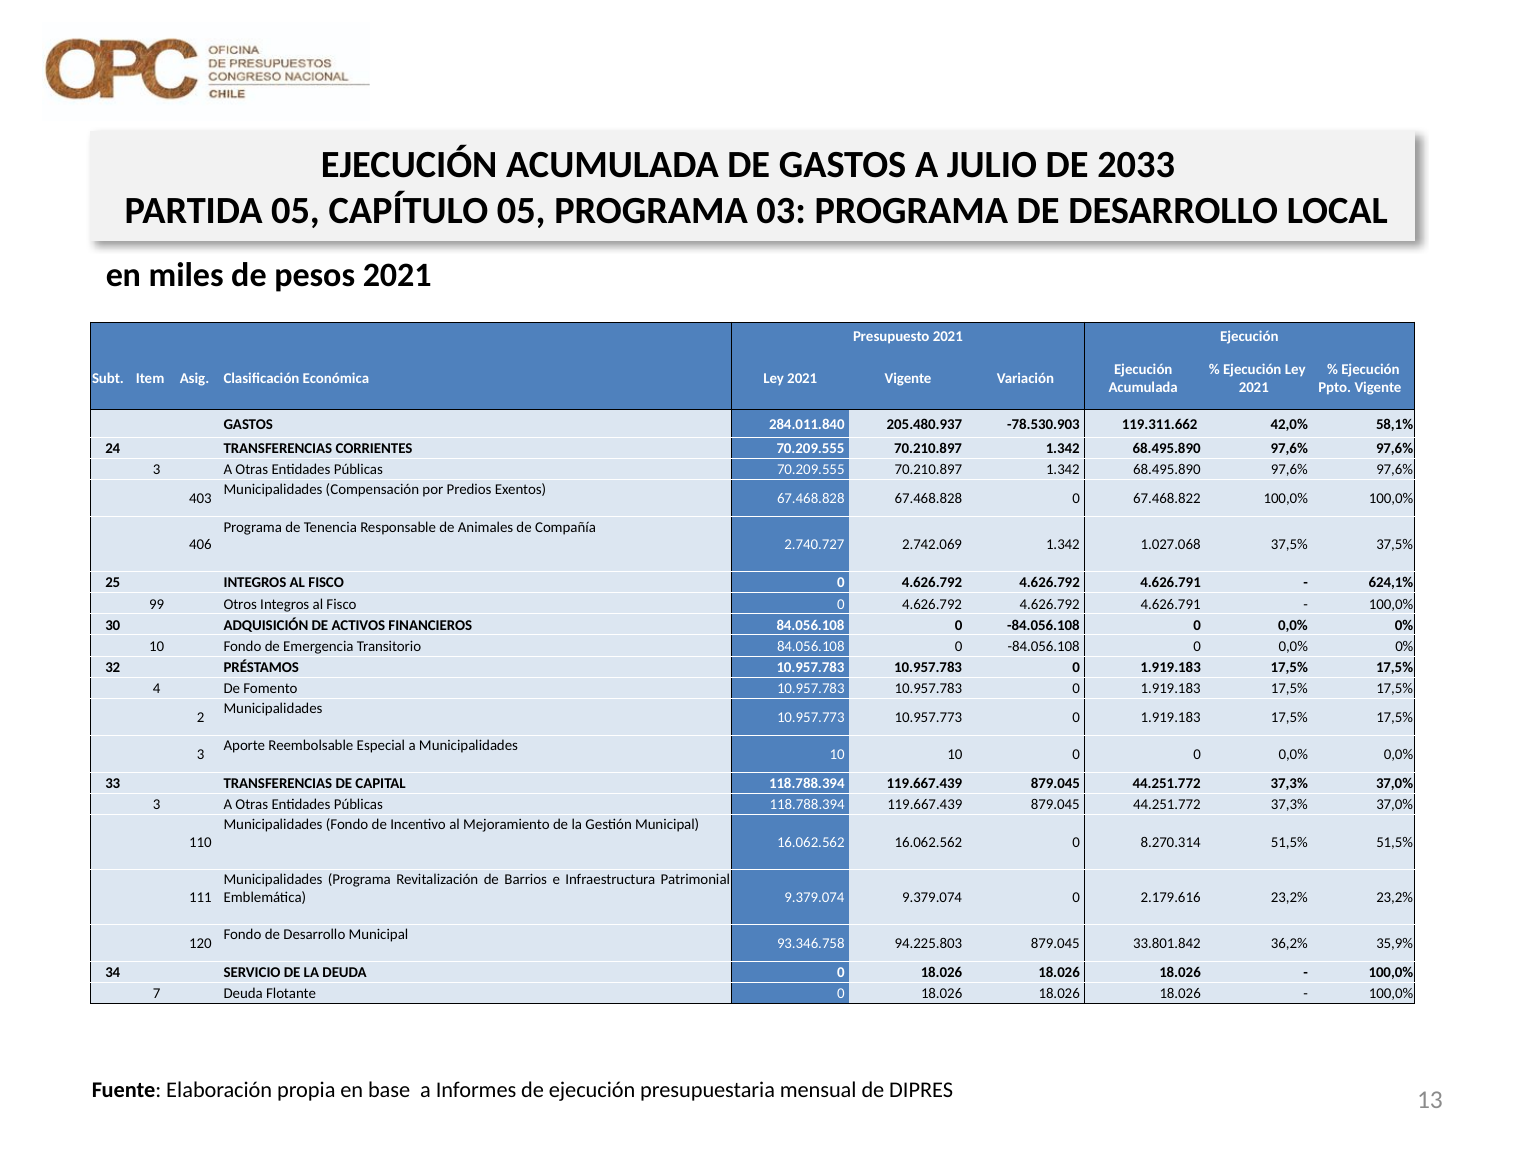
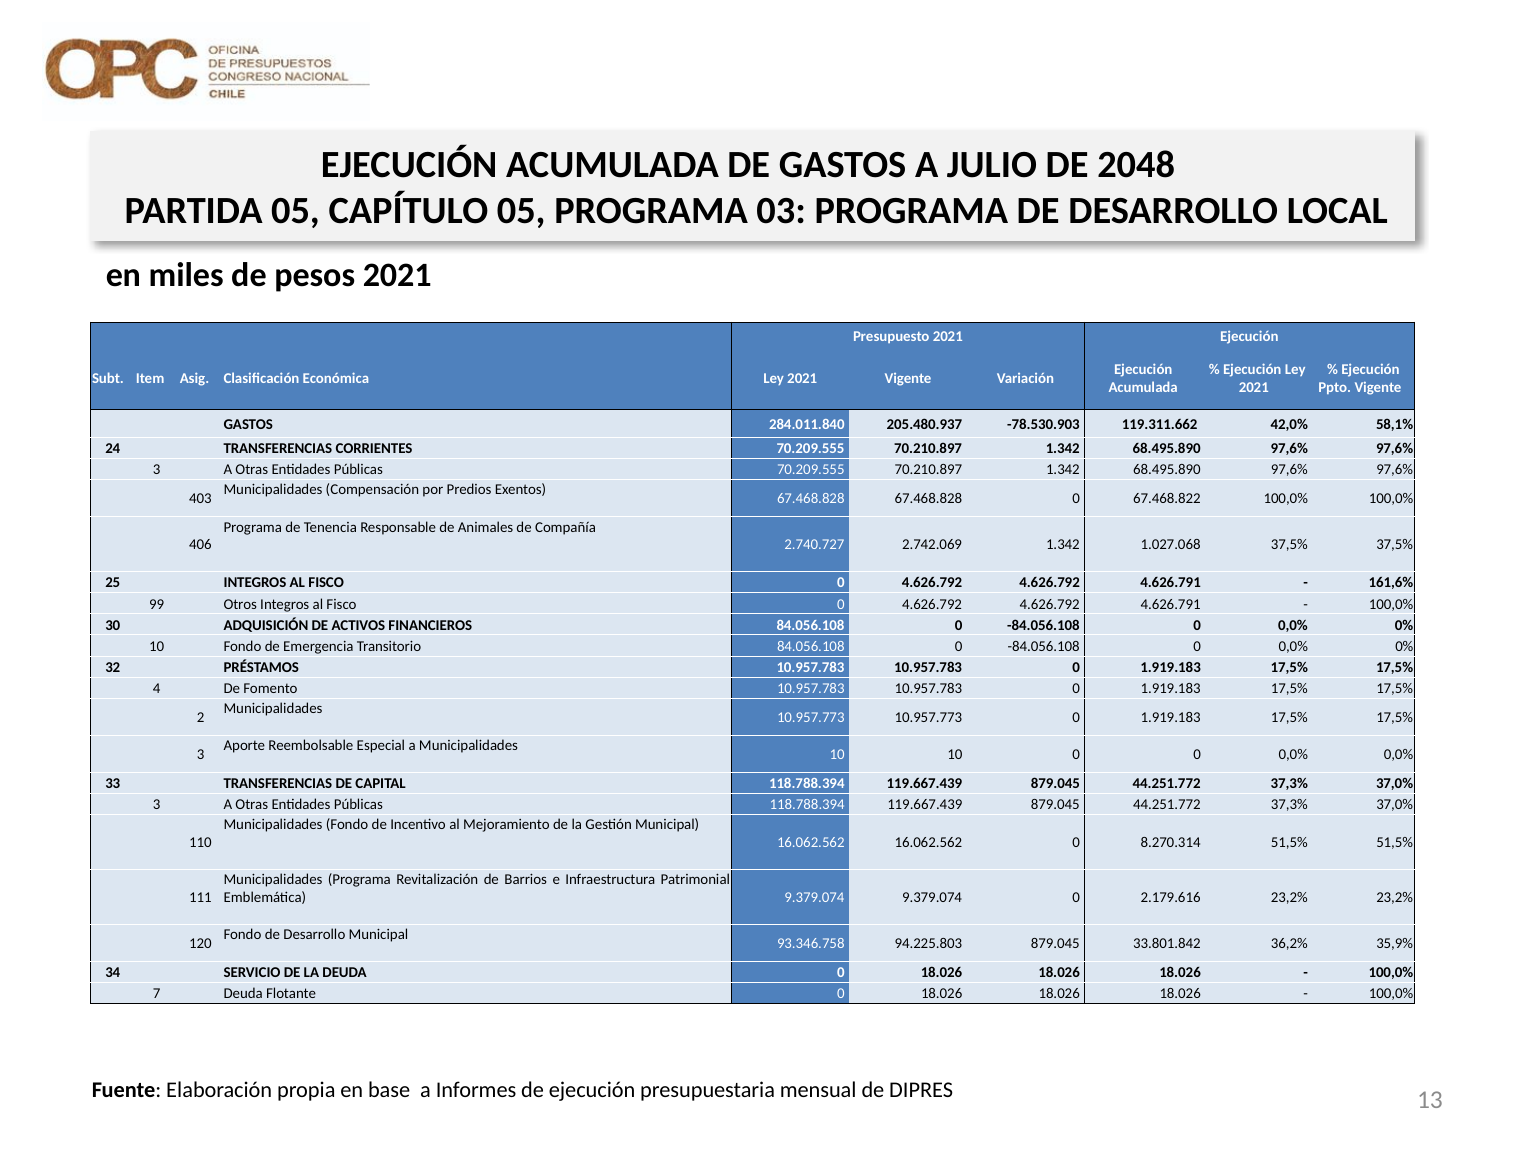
2033: 2033 -> 2048 (1136, 165)
624,1%: 624,1% -> 161,6% (1391, 583)
